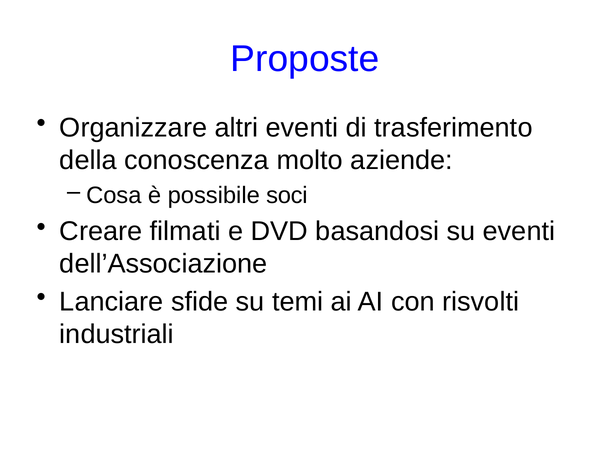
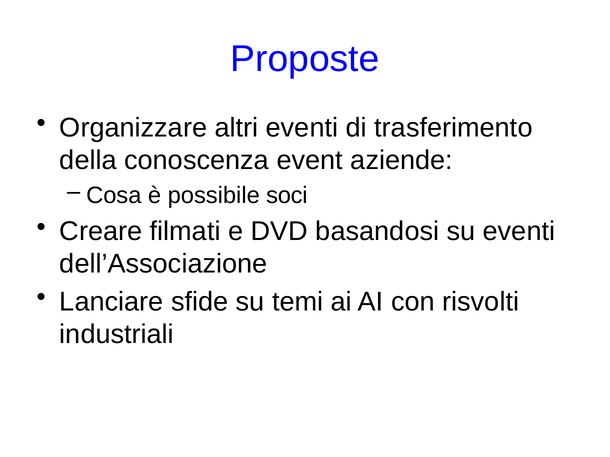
molto: molto -> event (310, 161)
